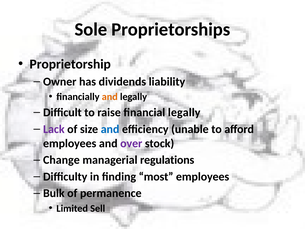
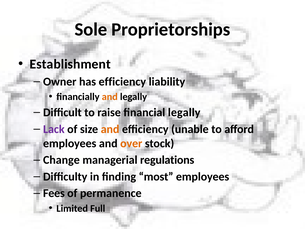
Proprietorship: Proprietorship -> Establishment (70, 64)
has dividends: dividends -> efficiency (122, 81)
and colour: blue -> orange (110, 129)
over colour: purple -> orange (131, 143)
Bulk: Bulk -> Fees (54, 193)
Sell: Sell -> Full (98, 208)
